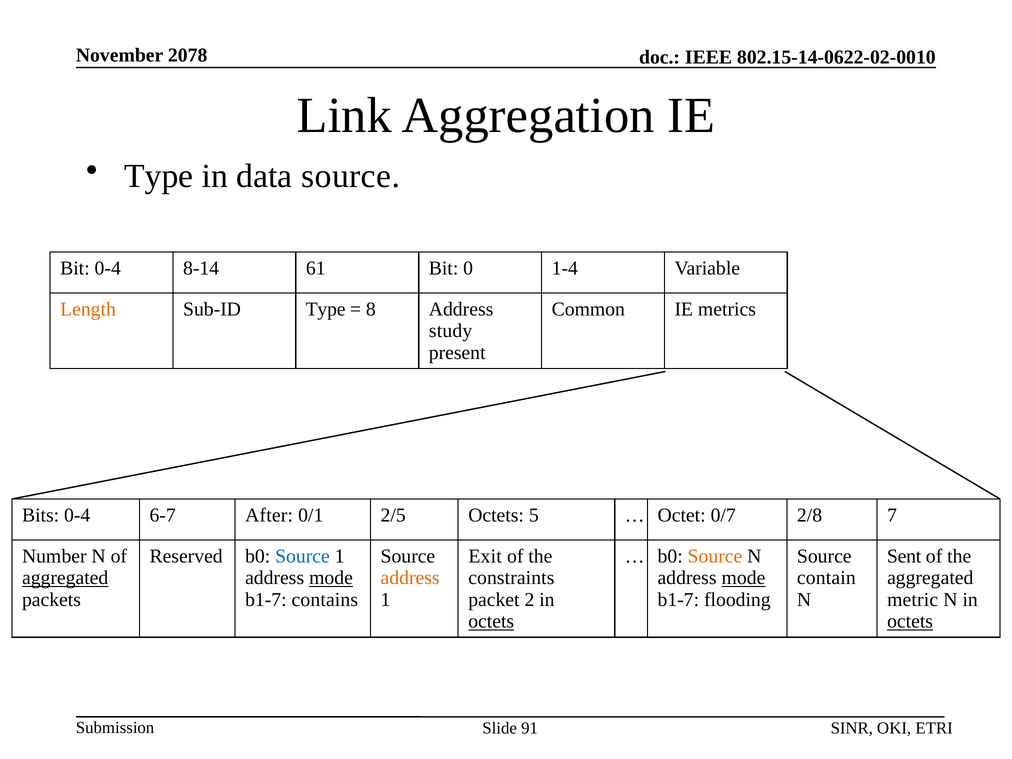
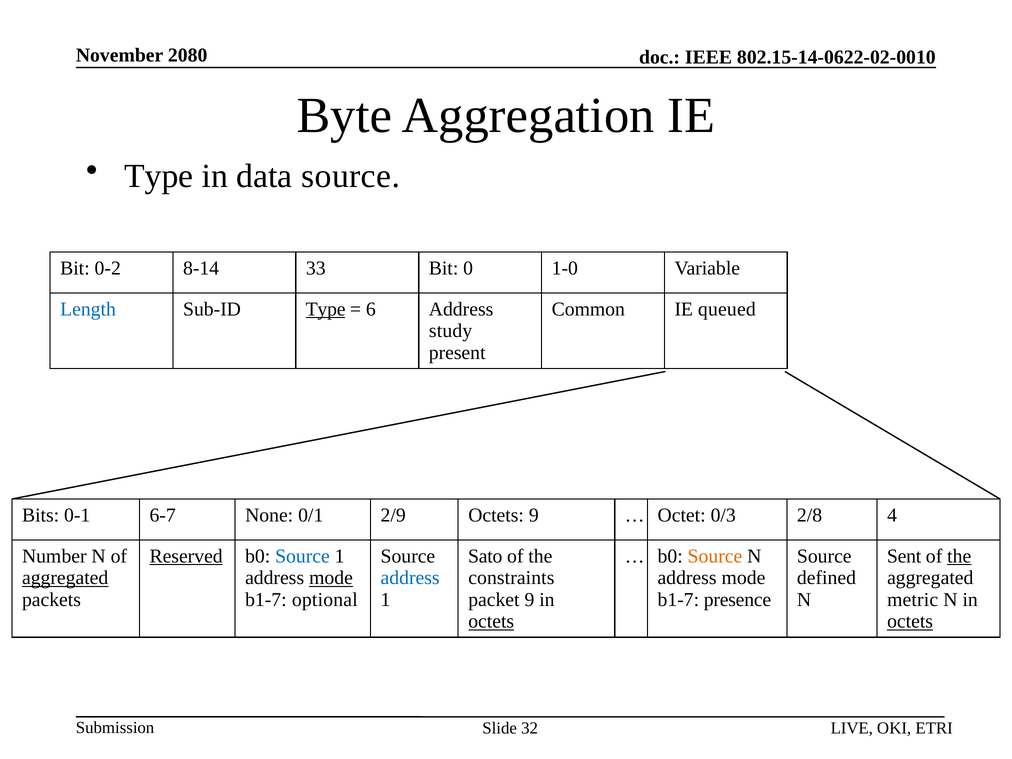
2078: 2078 -> 2080 (188, 55)
Link: Link -> Byte (344, 116)
Bit 0-4: 0-4 -> 0-2 (108, 268)
61: 61 -> 33 (316, 268)
1-4: 1-4 -> 1-0 (565, 268)
Length colour: orange -> blue (88, 309)
Type underline: none -> present (326, 309)
8: 8 -> 6 (371, 309)
metrics: metrics -> queued (727, 309)
Bits 0-4: 0-4 -> 0-1 (77, 515)
After: After -> None (269, 515)
2/5: 2/5 -> 2/9 (393, 515)
Octets 5: 5 -> 9 (534, 515)
0/7: 0/7 -> 0/3 (723, 515)
7: 7 -> 4 (892, 515)
Reserved underline: none -> present (186, 556)
Exit: Exit -> Sato (485, 556)
the underline: none -> present (959, 556)
address colour: orange -> blue (410, 578)
mode underline: present -> none (743, 578)
contain: contain -> defined (826, 578)
contains: contains -> optional (325, 600)
packet 2: 2 -> 9 (529, 600)
flooding: flooding -> presence (737, 600)
SINR: SINR -> LIVE (852, 728)
91: 91 -> 32 (530, 728)
